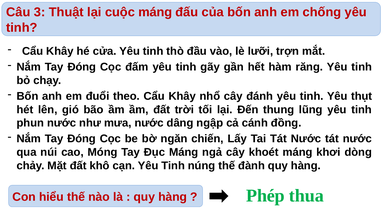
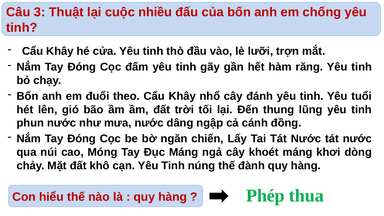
cuộc máng: máng -> nhiều (155, 12)
thụt: thụt -> tuổi (362, 96)
